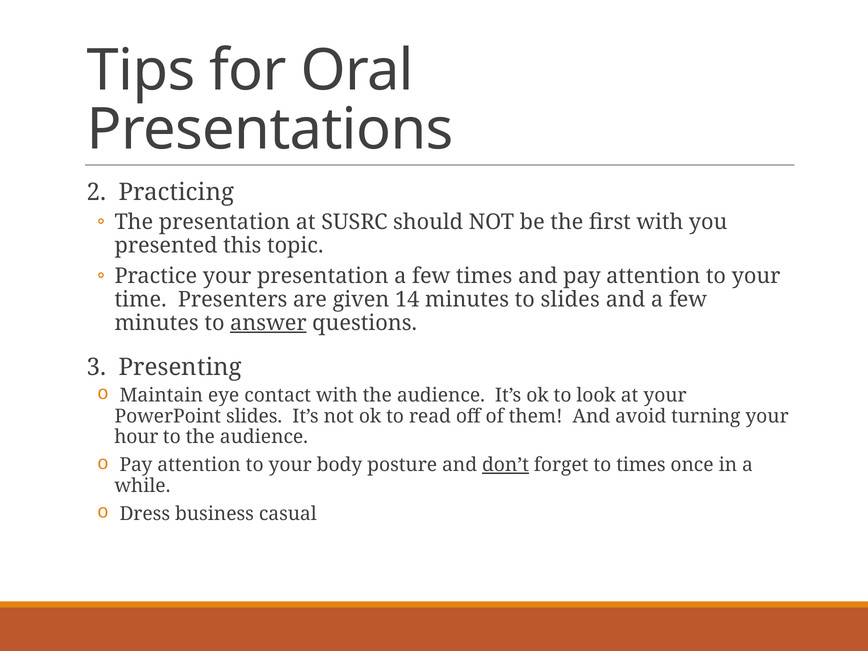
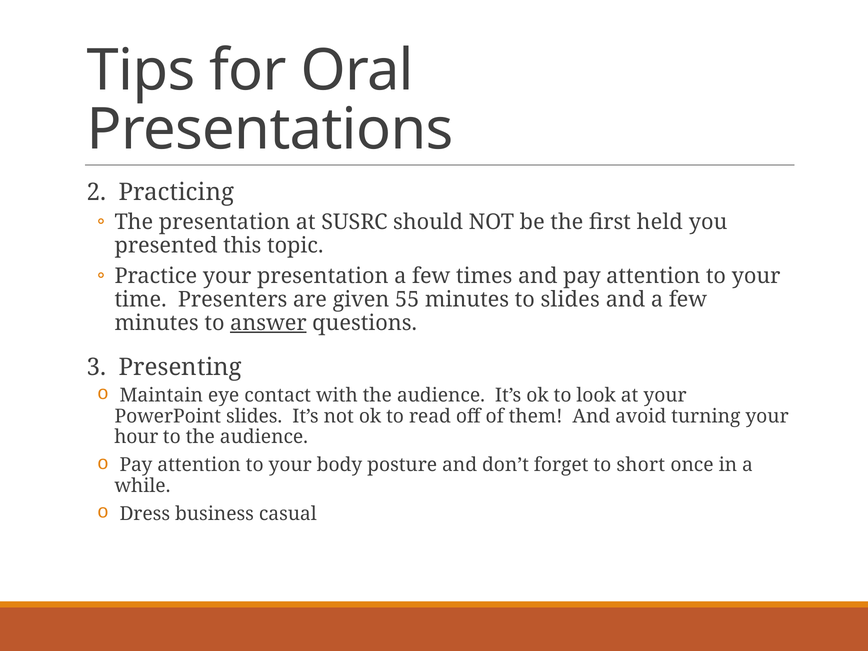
first with: with -> held (660, 222)
14: 14 -> 55 (407, 300)
don’t underline: present -> none (506, 465)
to times: times -> short (641, 465)
